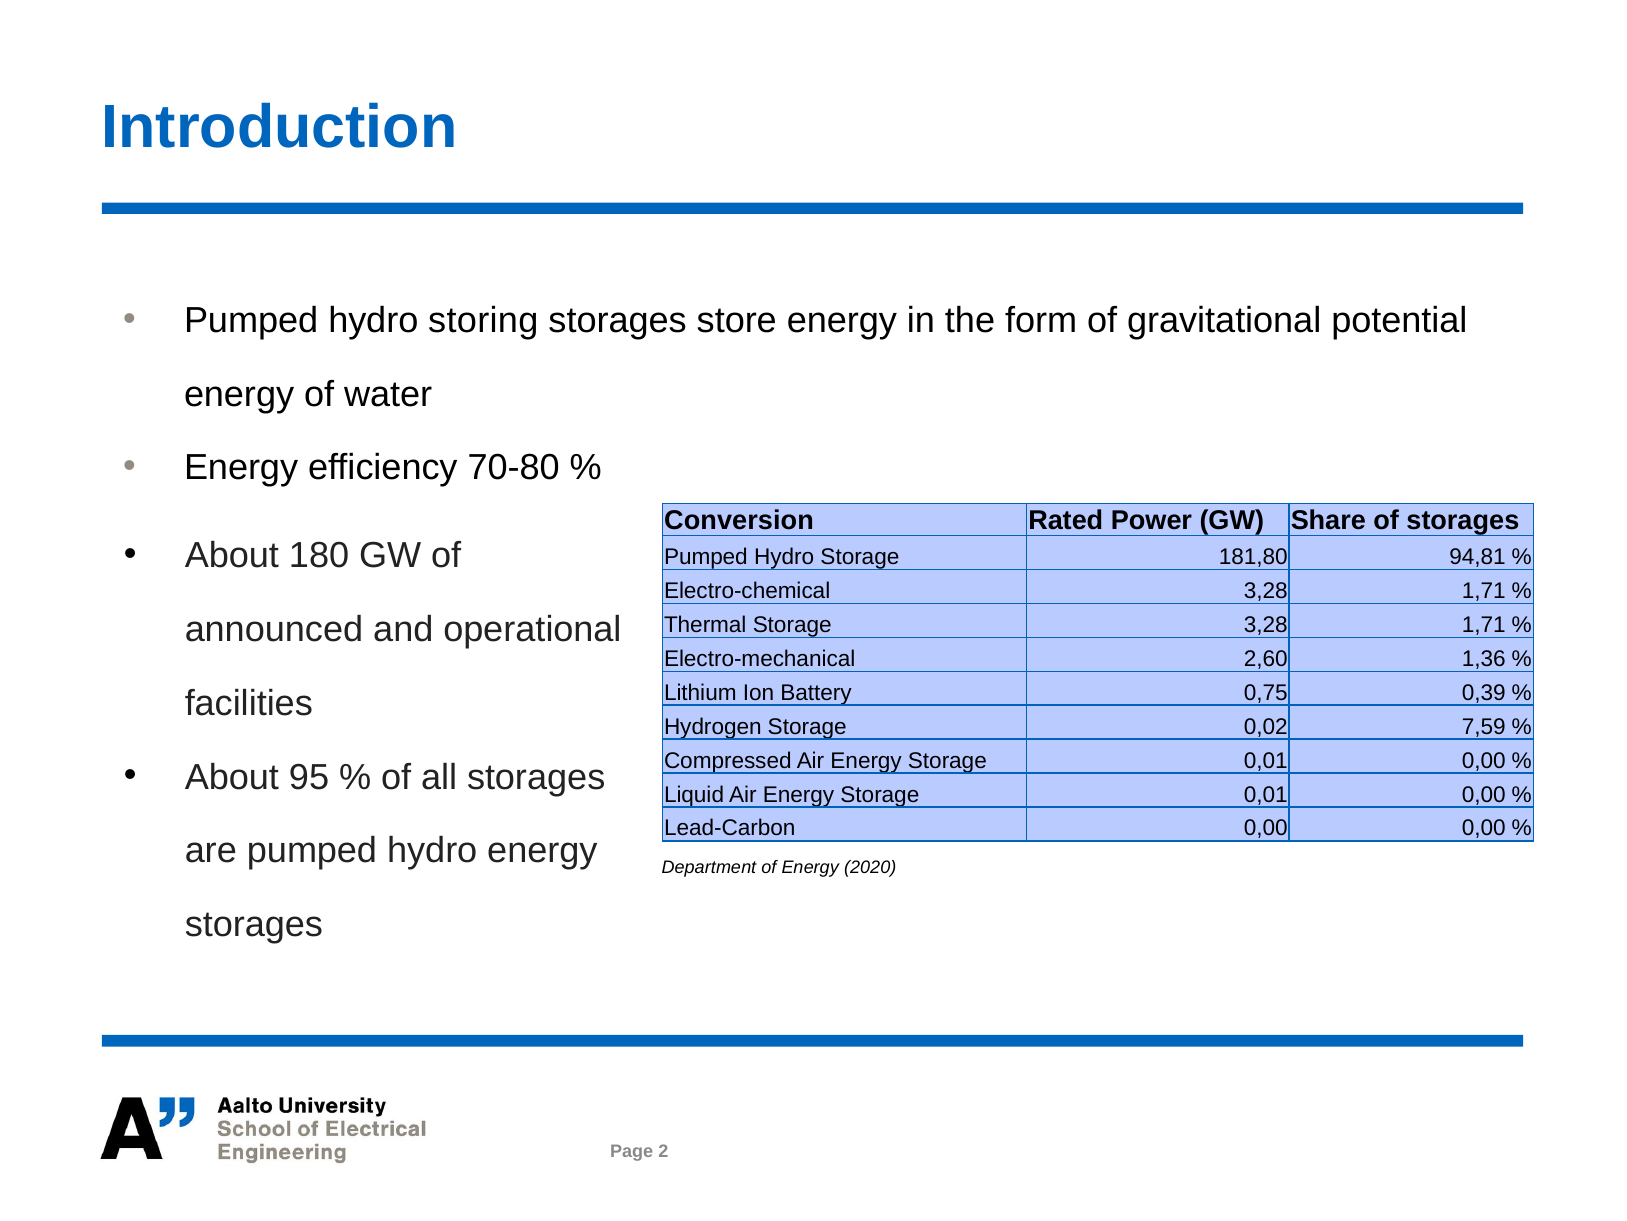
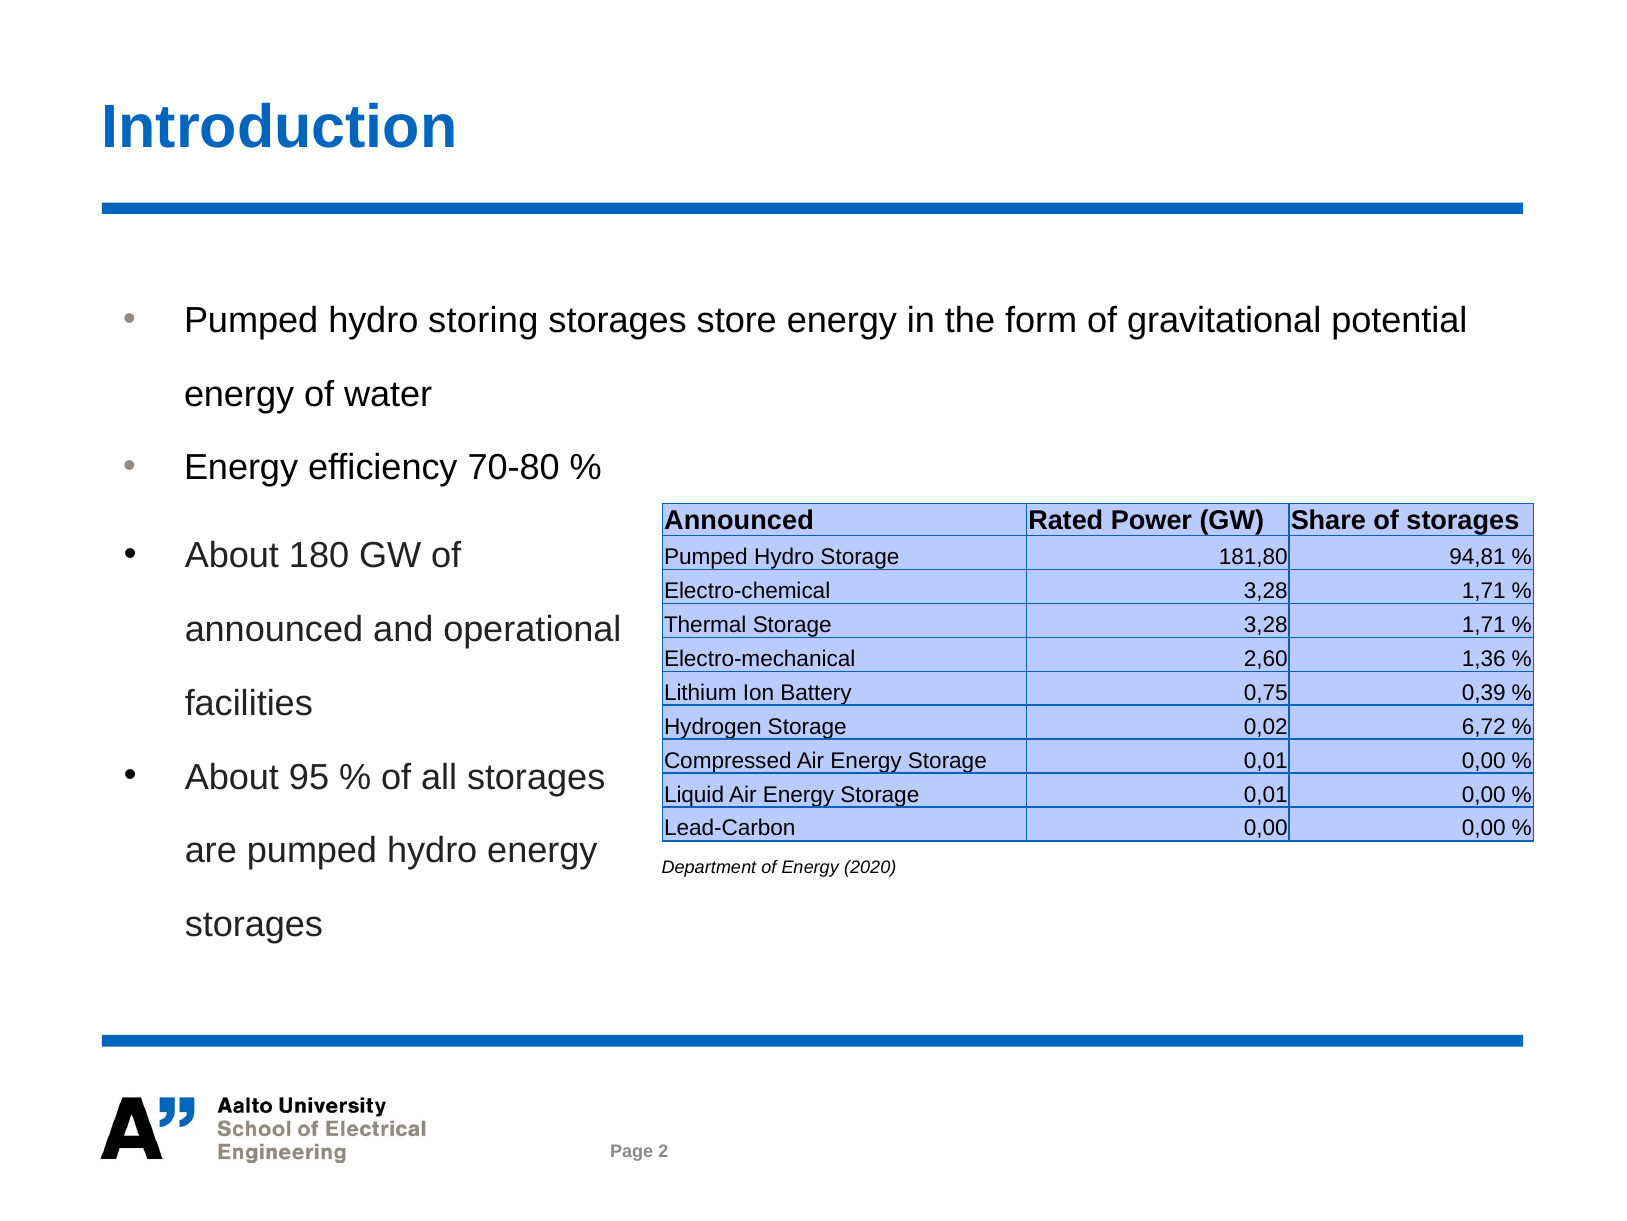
Conversion: Conversion -> Announced (739, 521)
7,59: 7,59 -> 6,72 (1484, 726)
